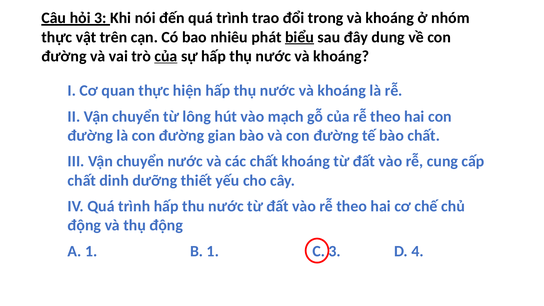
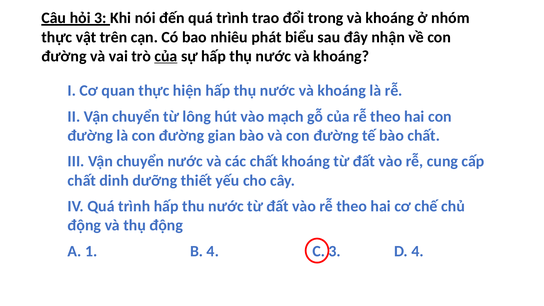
biểu underline: present -> none (300, 37)
dung: dung -> nhận (388, 37)
B 1: 1 -> 4 (213, 251)
